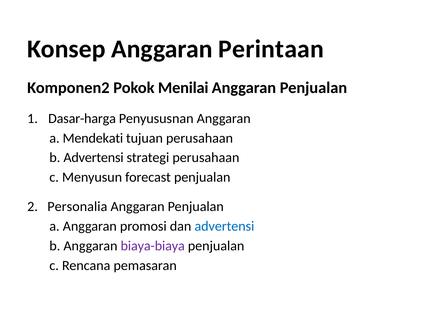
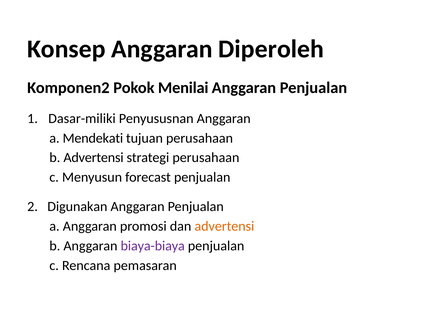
Perintaan: Perintaan -> Diperoleh (271, 49)
Dasar-harga: Dasar-harga -> Dasar-miliki (82, 119)
Personalia: Personalia -> Digunakan (77, 207)
advertensi colour: blue -> orange (224, 227)
